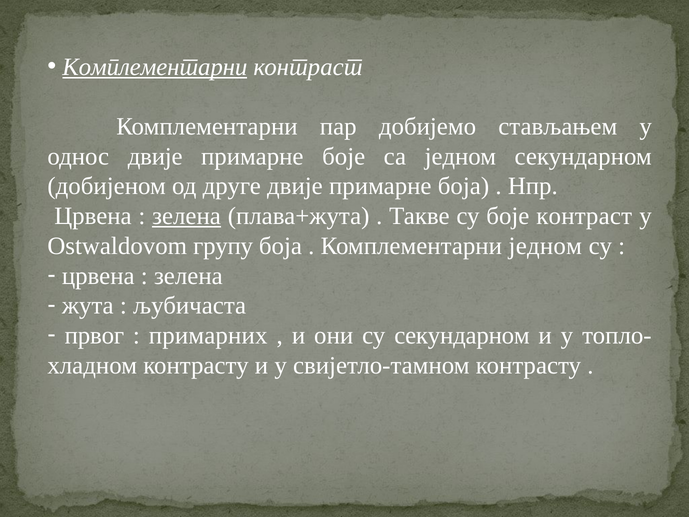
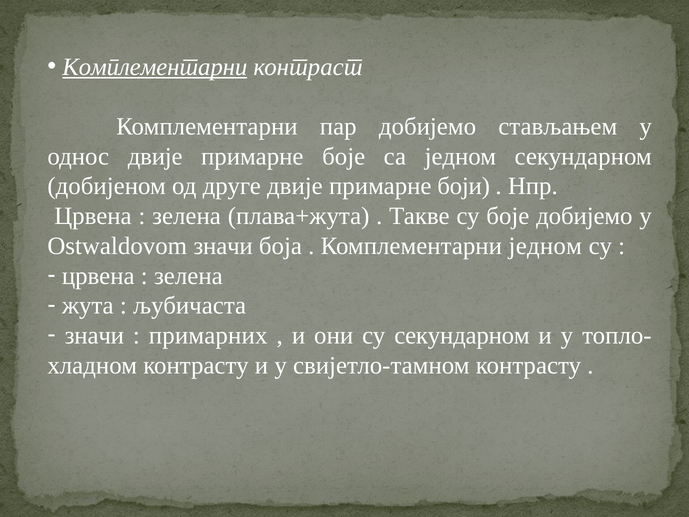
примарне боја: боја -> боји (464, 186)
зелена underline: present -> none (187, 216)
боје контраст: контраст -> добијемо (584, 216)
Ostwaldovom групу: групу -> значи (223, 246)
првог: првог -> значи (94, 335)
